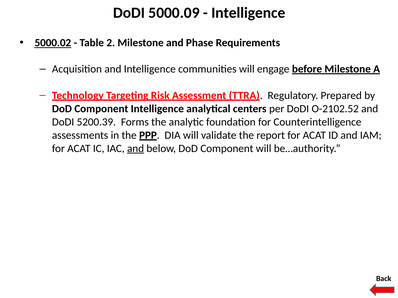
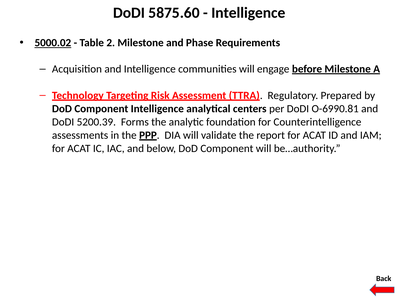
5000.09: 5000.09 -> 5875.60 (174, 13)
O-2102.52: O-2102.52 -> O-6990.81 (335, 109)
and underline: present -> none (136, 149)
